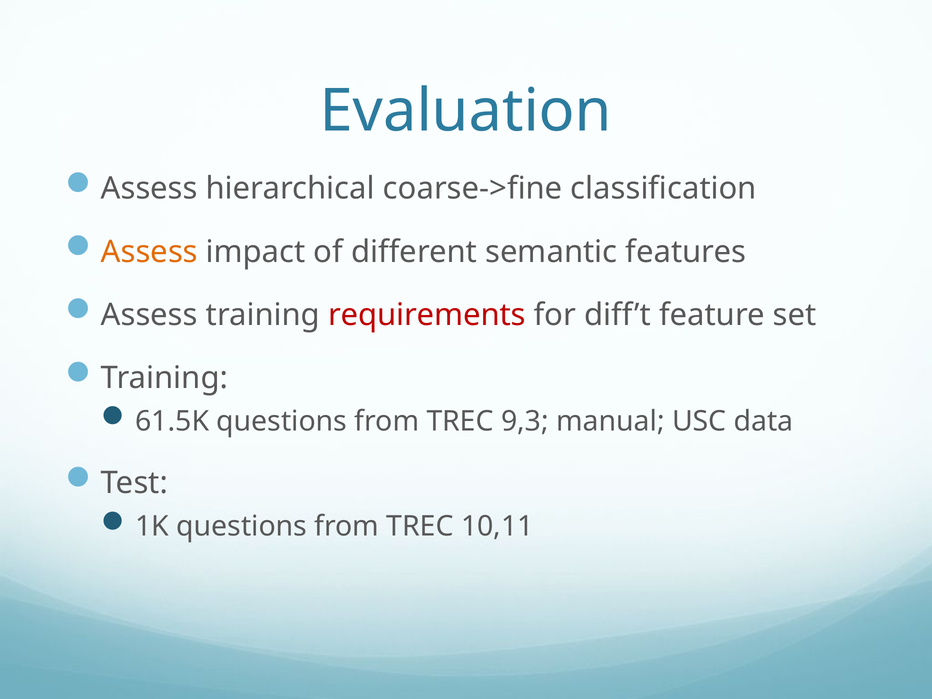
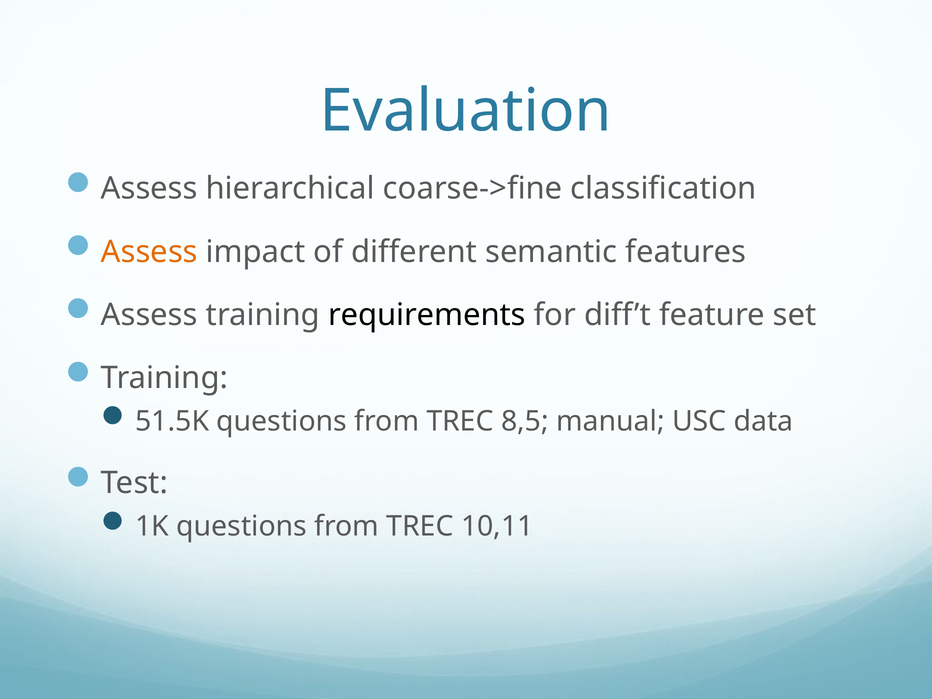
requirements colour: red -> black (427, 315)
61.5K: 61.5K -> 51.5K (172, 421)
9,3: 9,3 -> 8,5 (525, 421)
